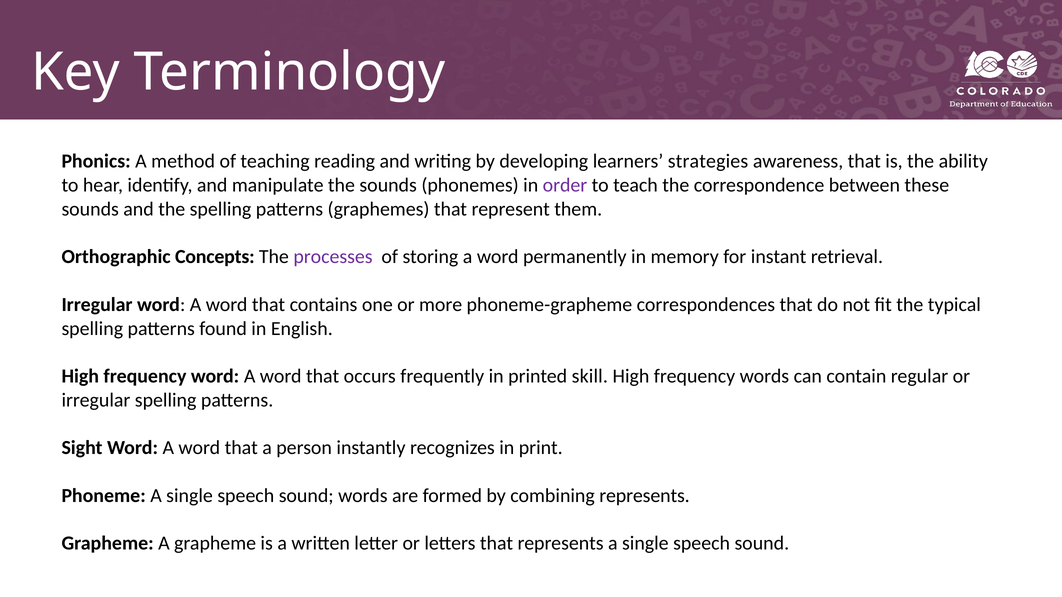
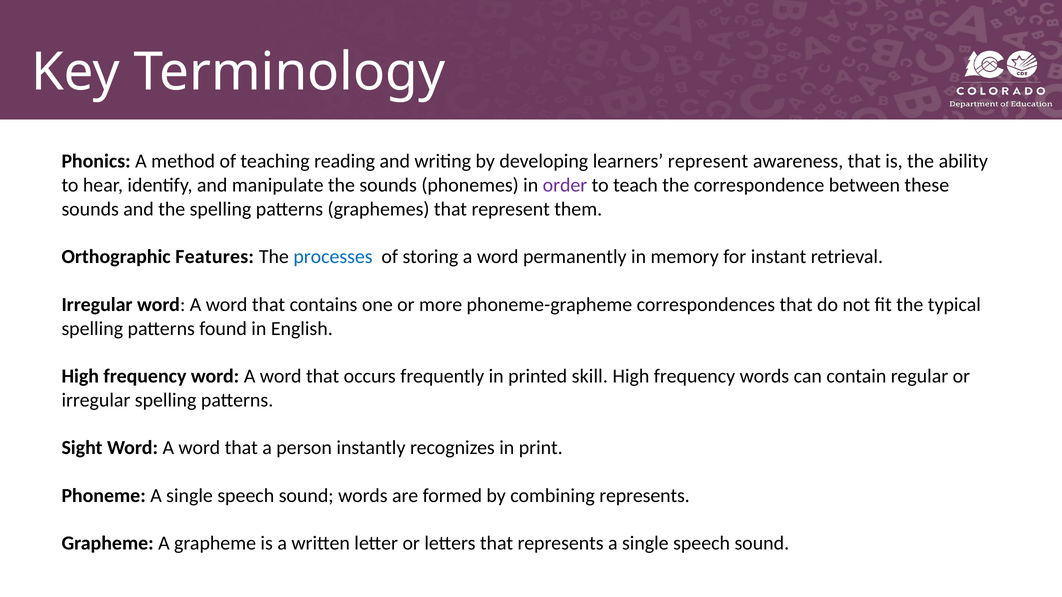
learners strategies: strategies -> represent (708, 161)
Concepts: Concepts -> Features (215, 257)
processes colour: purple -> blue (333, 257)
